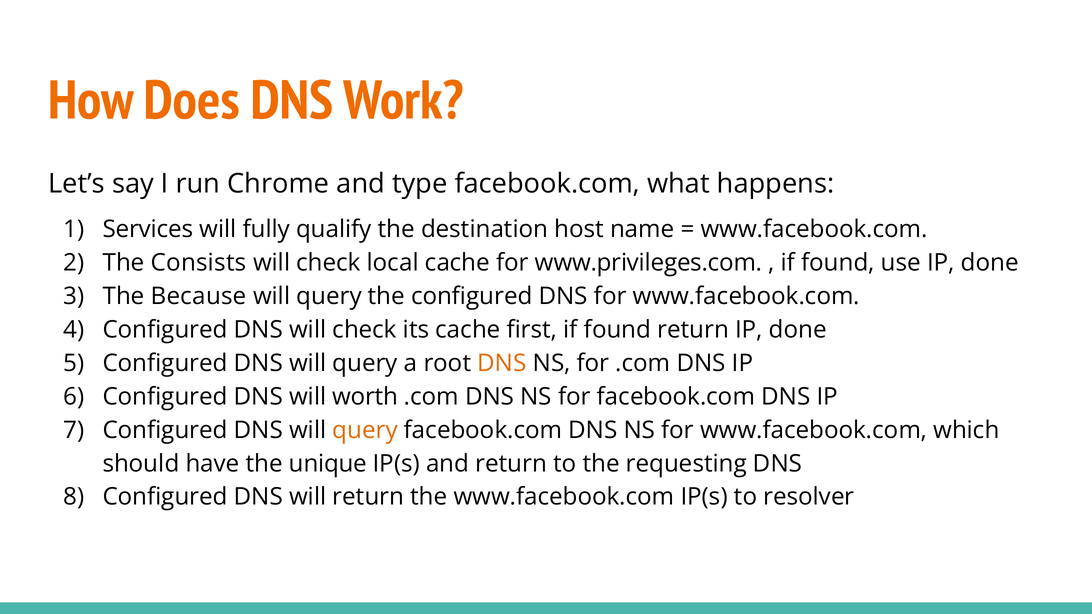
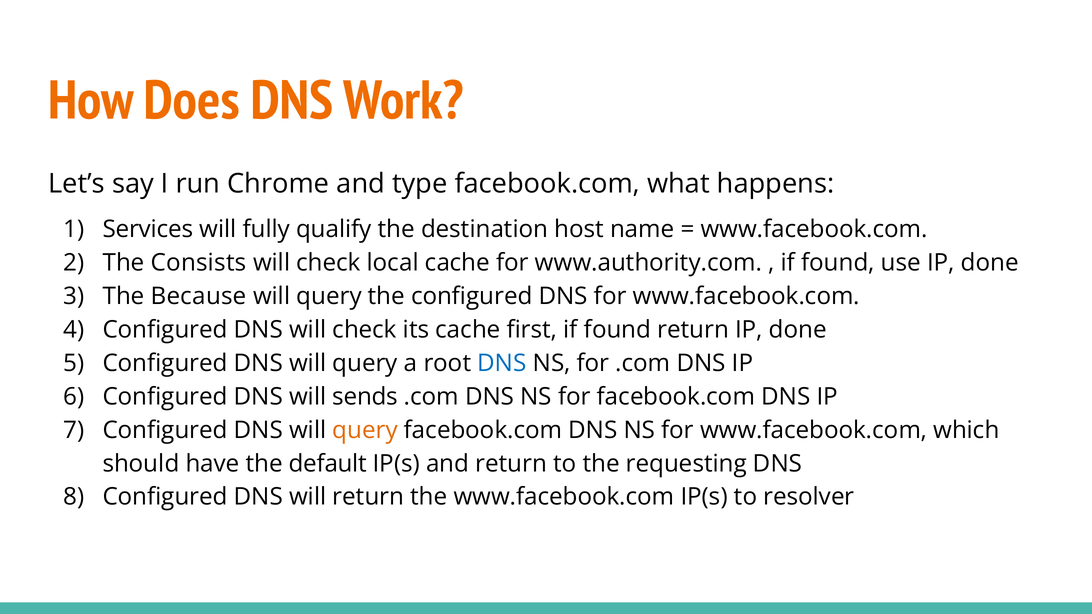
www.privileges.com: www.privileges.com -> www.authority.com (648, 263)
DNS colour: orange -> blue (502, 363)
worth: worth -> sends (365, 397)
unique: unique -> default (328, 464)
